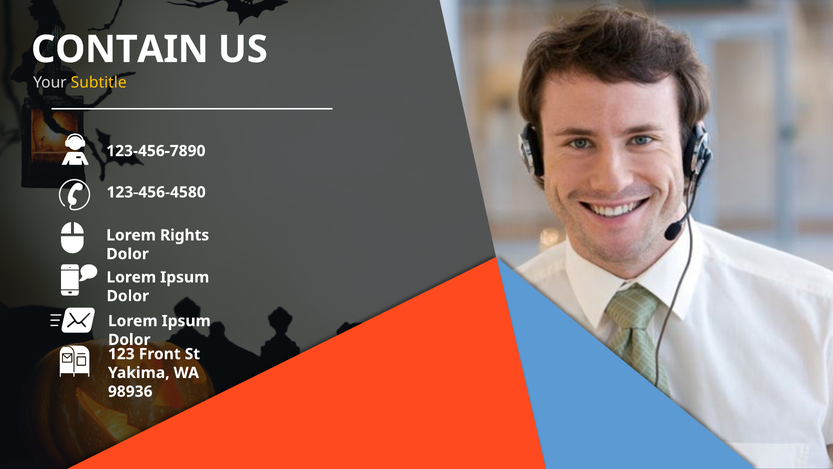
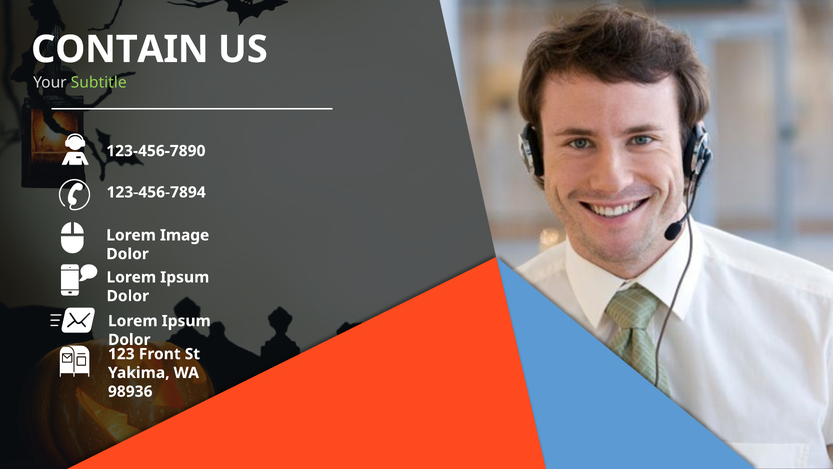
Subtitle colour: yellow -> light green (99, 83)
123-456-4580: 123-456-4580 -> 123-456-7894 (156, 192)
Rights: Rights -> Image (185, 235)
